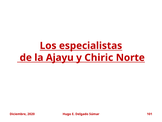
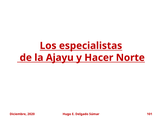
Chiric: Chiric -> Hacer (99, 57)
